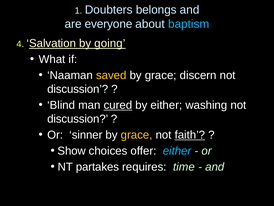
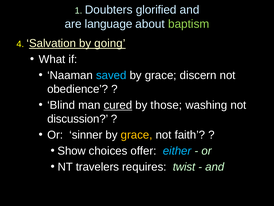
belongs: belongs -> glorified (156, 10)
everyone: everyone -> language (109, 24)
baptism colour: light blue -> light green (189, 24)
saved colour: yellow -> light blue (111, 75)
discussion: discussion -> obedience (78, 89)
by either: either -> those (166, 105)
faith underline: present -> none (190, 135)
partakes: partakes -> travelers (97, 167)
time: time -> twist (184, 167)
